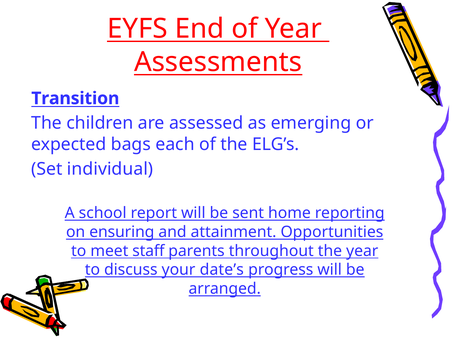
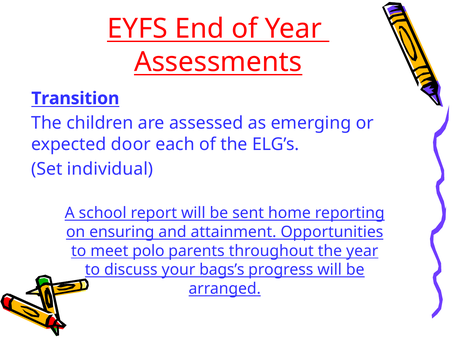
bags: bags -> door (131, 144)
staff: staff -> polo (148, 251)
date’s: date’s -> bags’s (222, 270)
